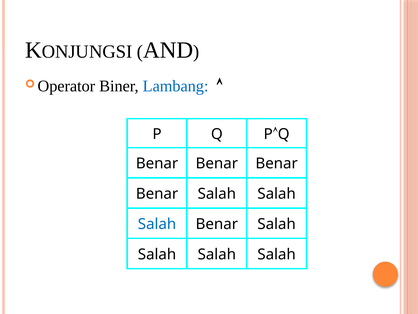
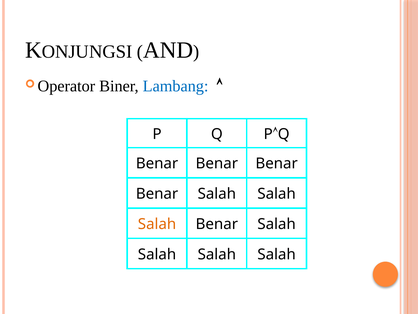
Salah colour: blue -> orange (157, 224)
